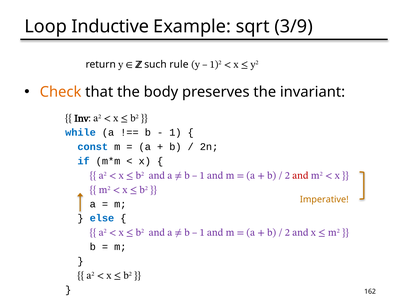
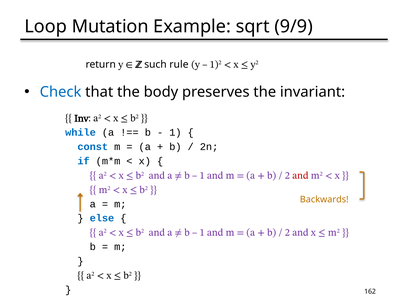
Inductive: Inductive -> Mutation (110, 26)
3/9: 3/9 -> 9/9 (294, 26)
Check colour: orange -> blue (61, 92)
Imperative: Imperative -> Backwards (324, 199)
